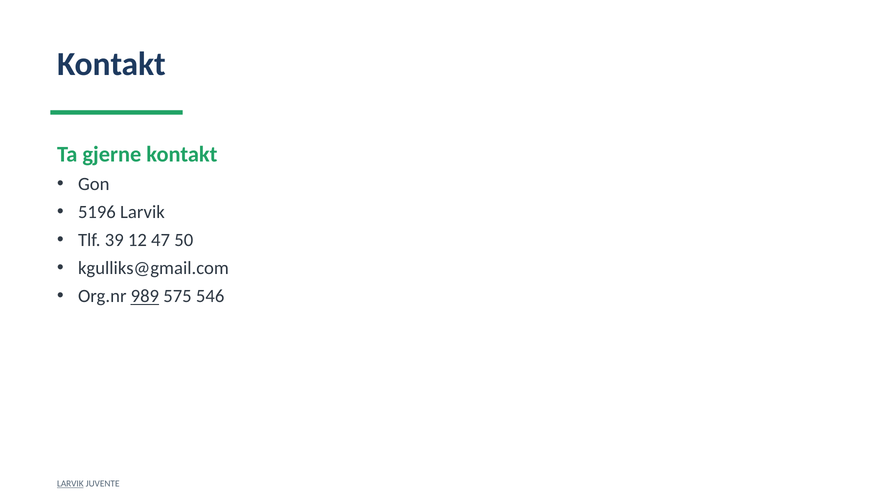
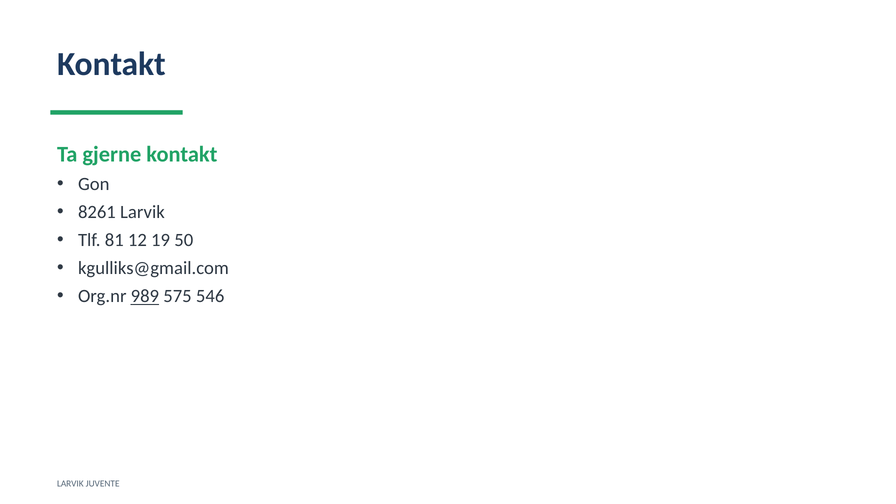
5196: 5196 -> 8261 (97, 212)
39: 39 -> 81 (114, 240)
47: 47 -> 19 (161, 240)
LARVIK underline: present -> none (70, 484)
